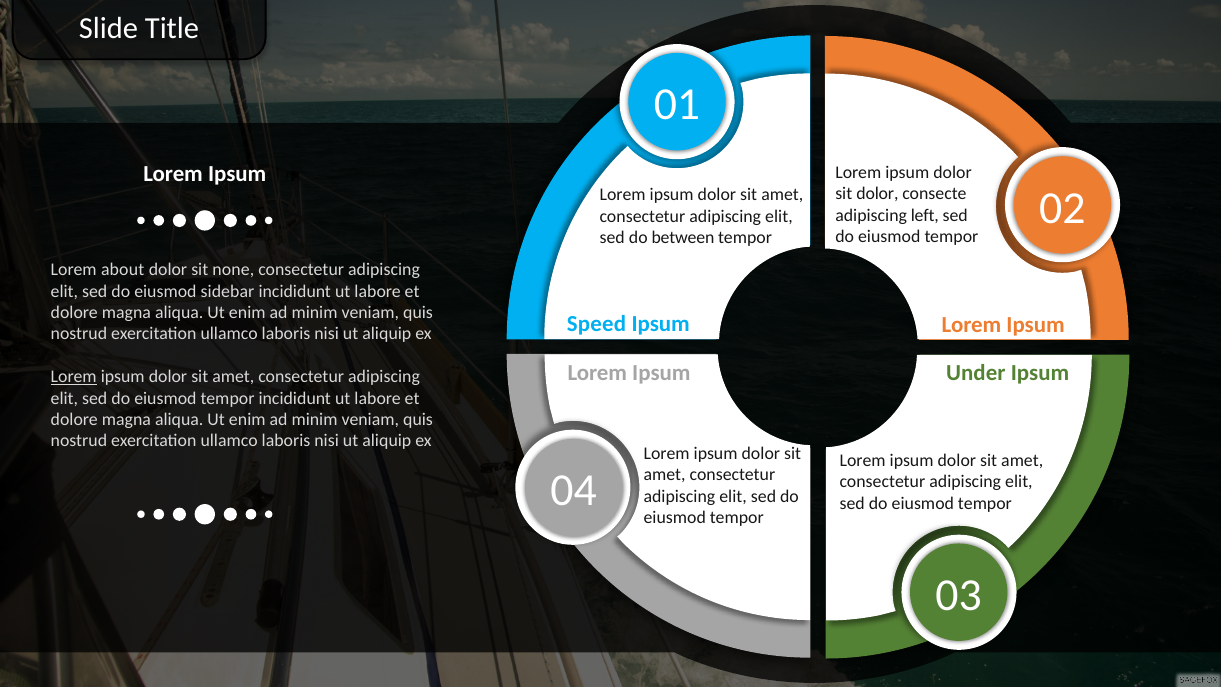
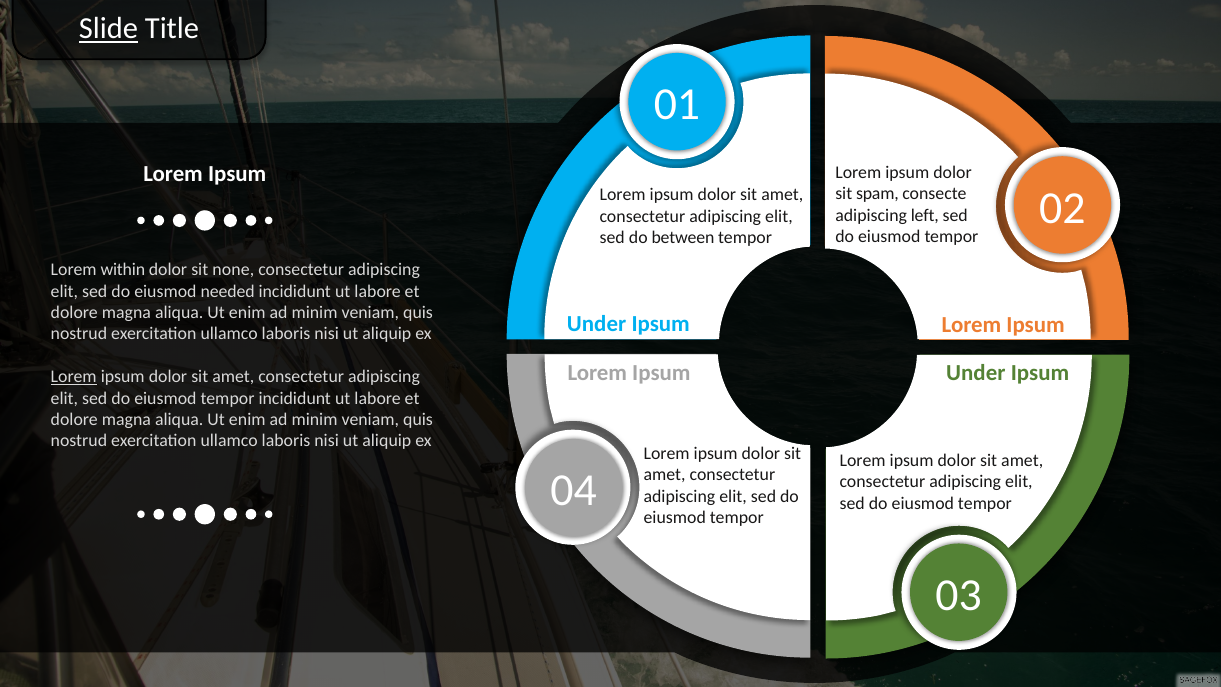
Slide underline: none -> present (108, 29)
sit dolor: dolor -> spam (877, 194)
about: about -> within (123, 270)
sidebar: sidebar -> needed (228, 291)
Speed: Speed -> Under (597, 324)
